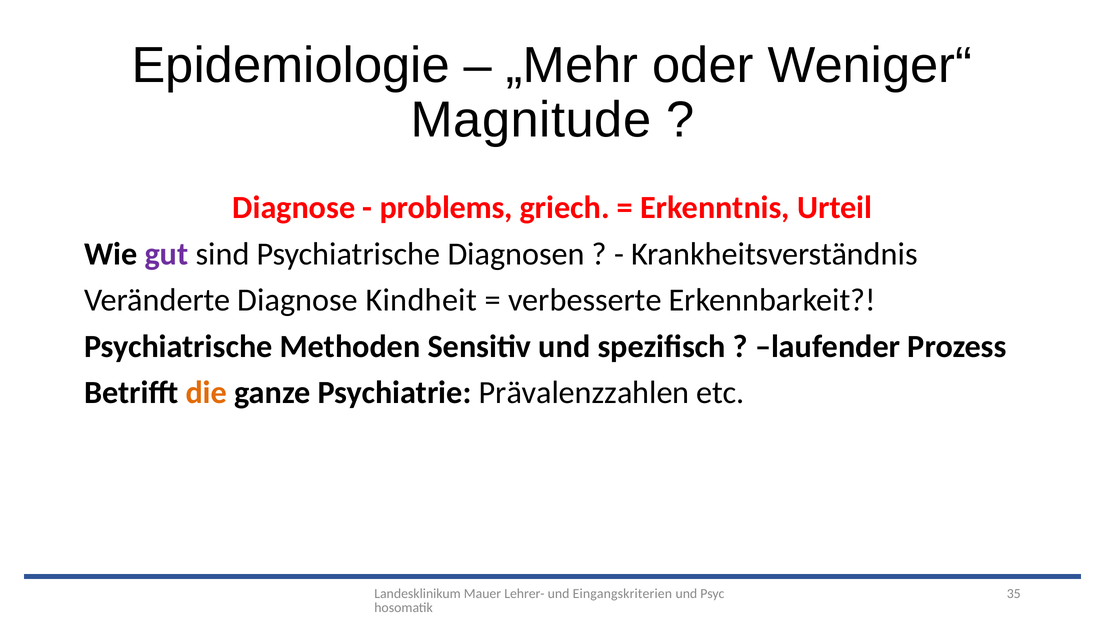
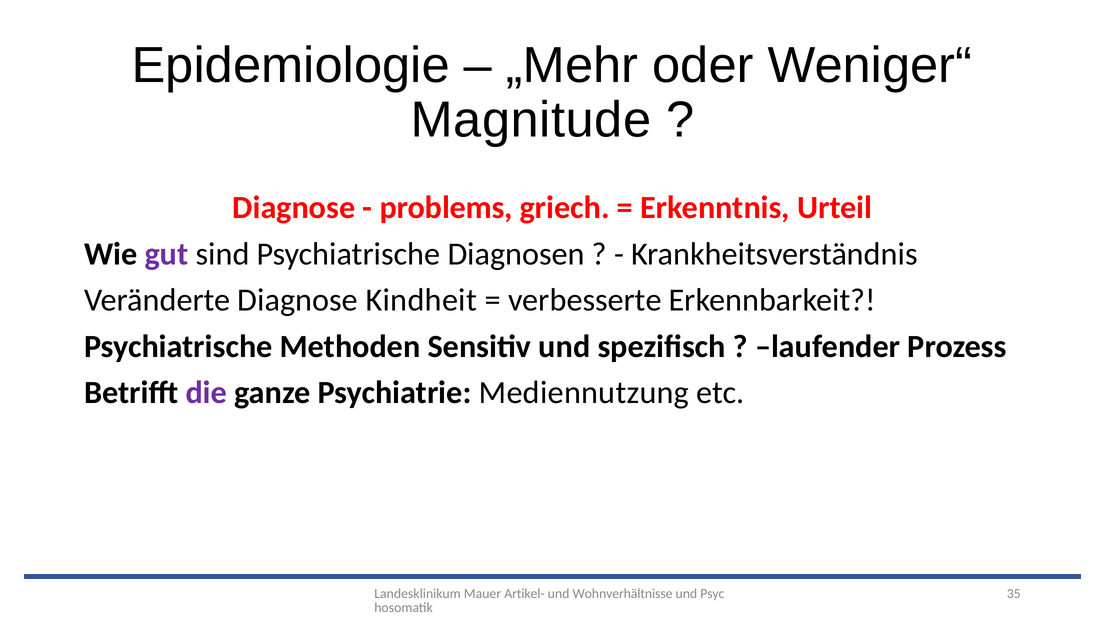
die colour: orange -> purple (206, 393)
Prävalenzzahlen: Prävalenzzahlen -> Mediennutzung (584, 393)
Lehrer-: Lehrer- -> Artikel- (524, 593)
Eingangskriterien: Eingangskriterien -> Wohnverhältnisse (623, 593)
